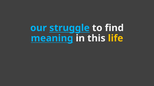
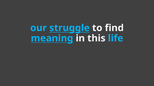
life colour: yellow -> light blue (116, 38)
